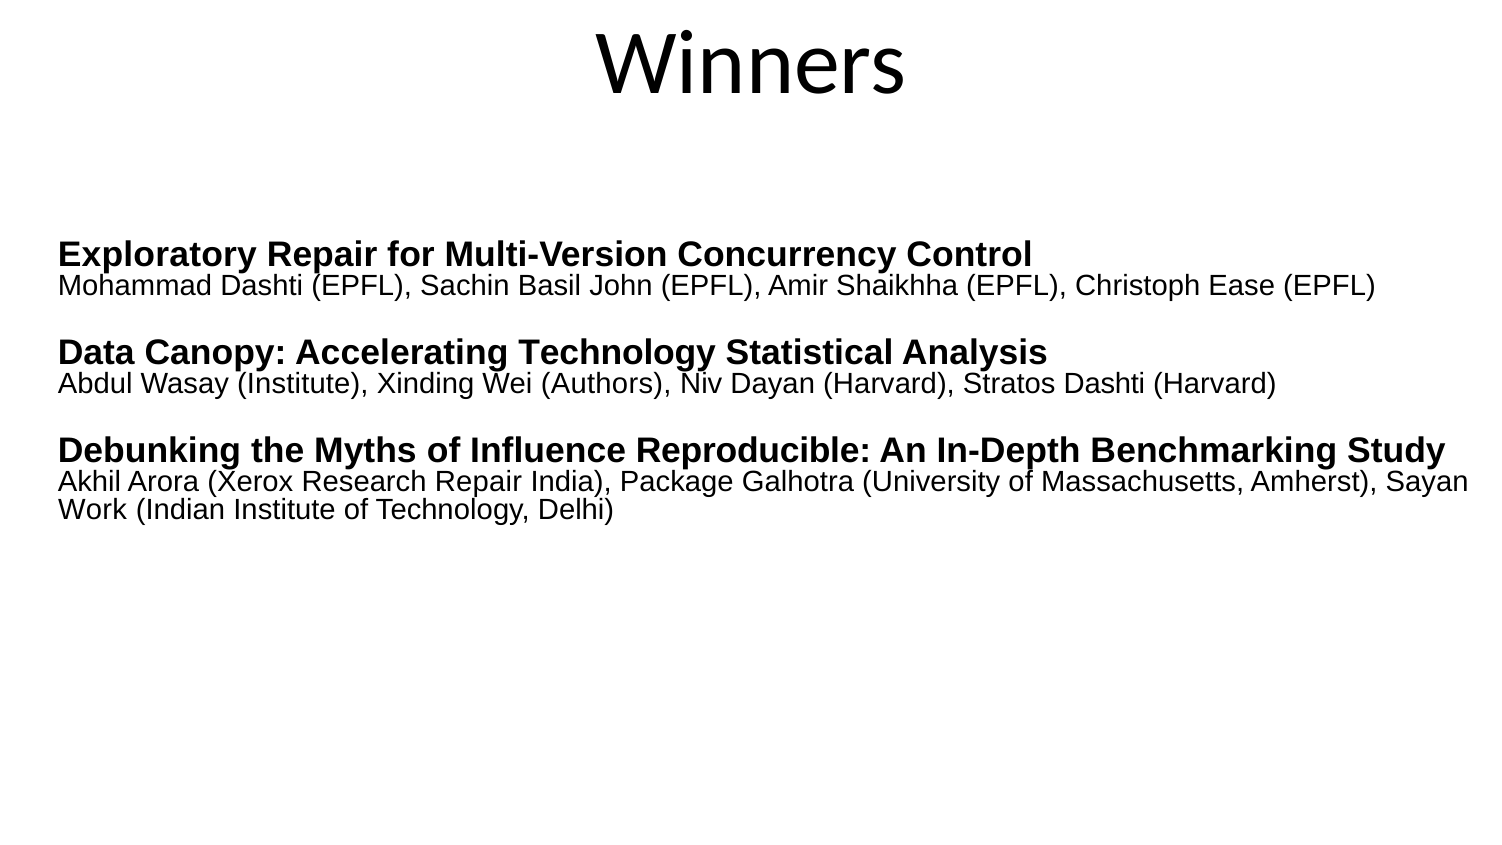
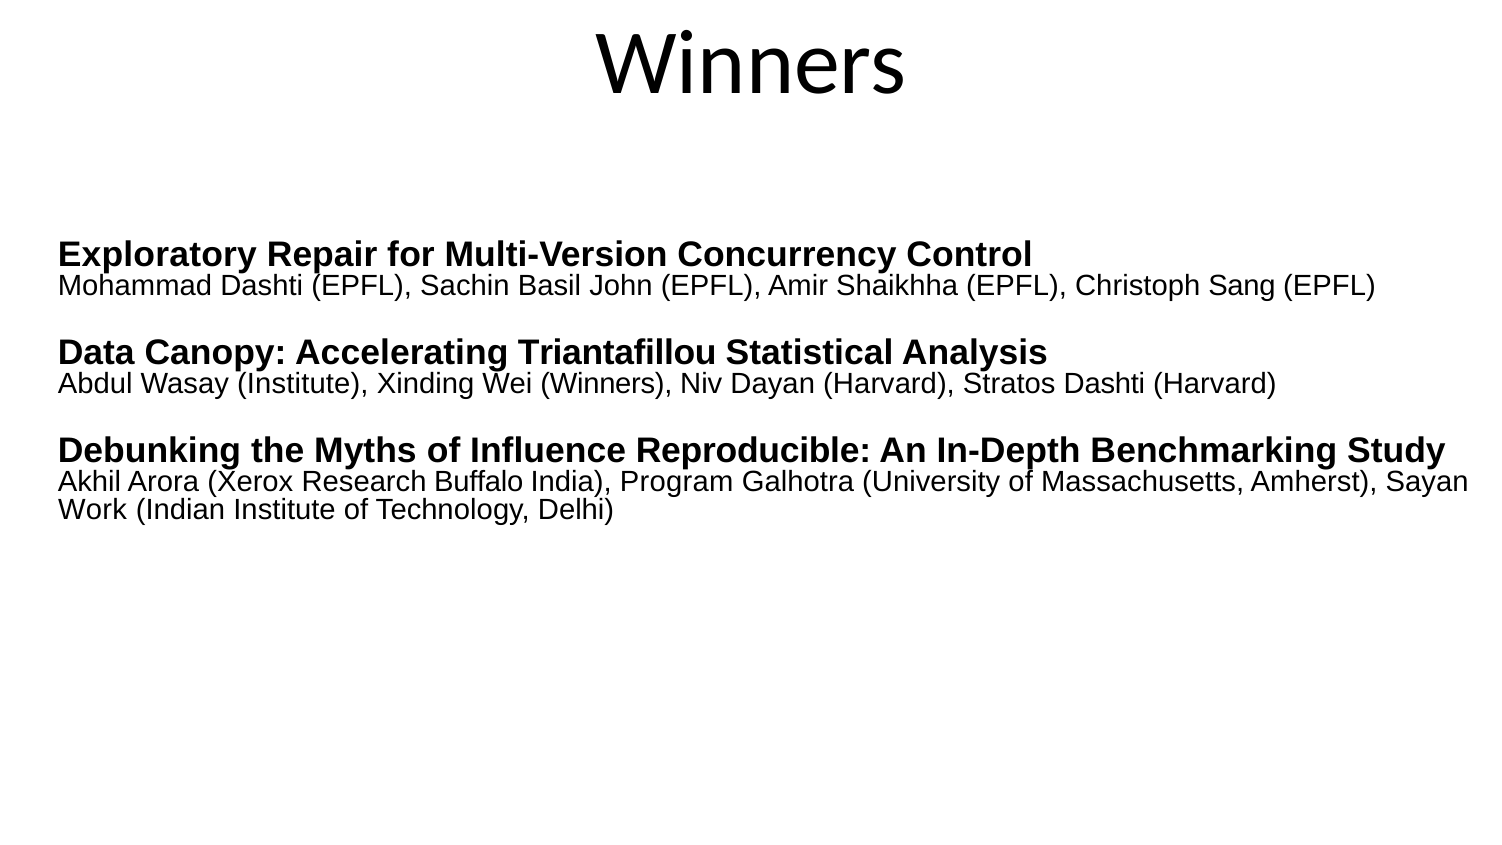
Ease: Ease -> Sang (1242, 286)
Accelerating Technology: Technology -> Triantafillou (617, 353)
Wei Authors: Authors -> Winners (606, 384)
Research Repair: Repair -> Buffalo (479, 482)
Package: Package -> Program (677, 482)
